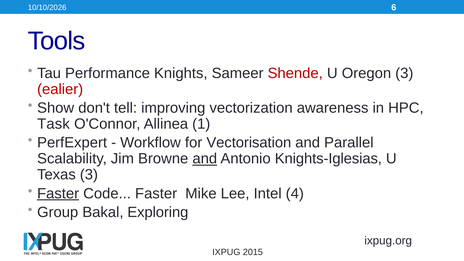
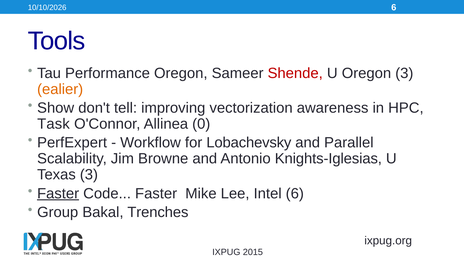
Performance Knights: Knights -> Oregon (181, 73)
ealier colour: red -> orange (60, 89)
1: 1 -> 0 (201, 124)
Vectorisation: Vectorisation -> Lobachevsky (249, 143)
and underline: present -> none (205, 159)
Intel 4: 4 -> 6 (295, 193)
Exploring: Exploring -> Trenches (158, 212)
